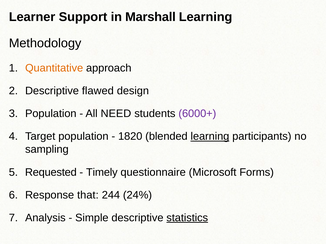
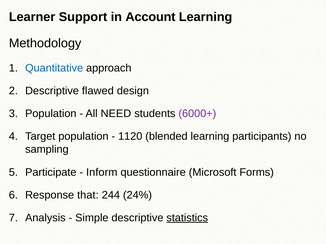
Marshall: Marshall -> Account (150, 17)
Quantitative colour: orange -> blue (54, 68)
1820: 1820 -> 1120 (130, 137)
learning underline: present -> none (210, 137)
Requested: Requested -> Participate (51, 173)
Timely: Timely -> Inform (102, 173)
